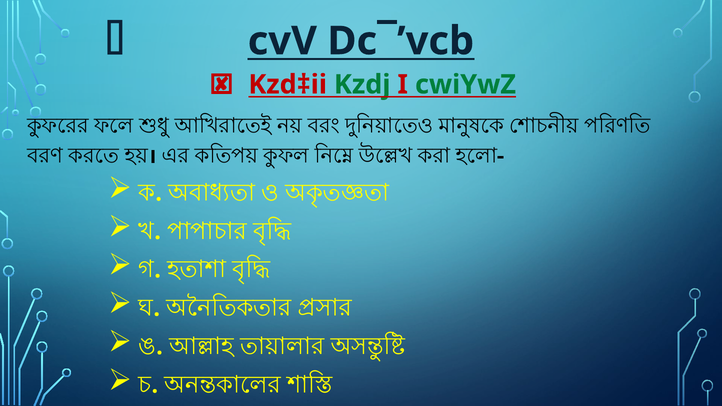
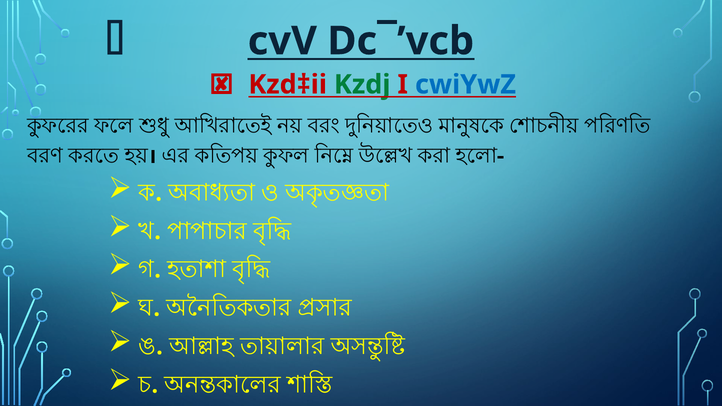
cwiYwZ colour: green -> blue (465, 85)
